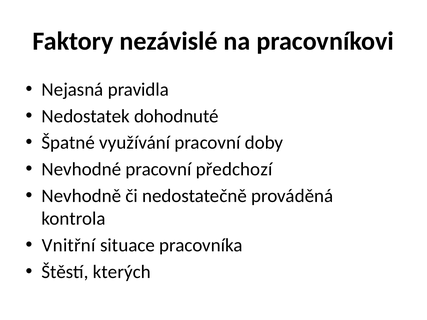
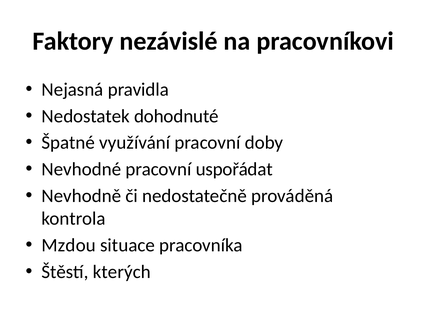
předchozí: předchozí -> uspořádat (234, 169)
Vnitřní: Vnitřní -> Mzdou (69, 245)
